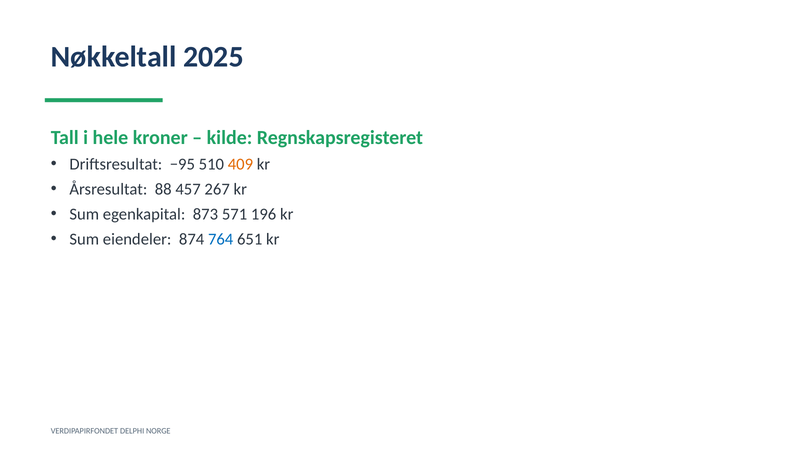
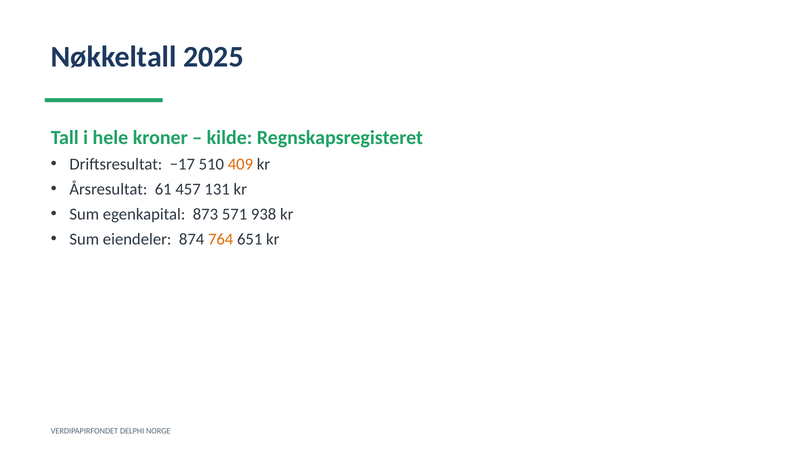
−95: −95 -> −17 (182, 164)
88: 88 -> 61 (163, 189)
267: 267 -> 131 (217, 189)
196: 196 -> 938 (264, 214)
764 colour: blue -> orange (221, 239)
